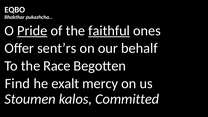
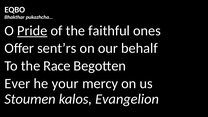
faithful underline: present -> none (109, 31)
Find: Find -> Ever (17, 84)
exalt: exalt -> your (65, 84)
Committed: Committed -> Evangelion (127, 99)
